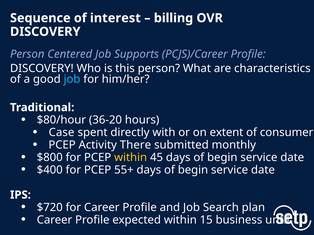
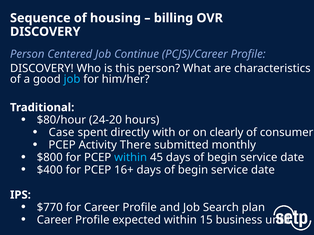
interest: interest -> housing (115, 18)
Supports: Supports -> Continue (137, 54)
36-20: 36-20 -> 24-20 (105, 120)
extent: extent -> clearly (227, 133)
within colour: yellow -> light blue (131, 158)
55+: 55+ -> 16+ (124, 170)
$720: $720 -> $770 (50, 208)
